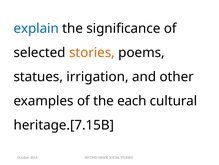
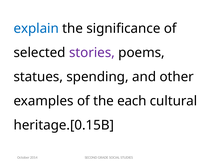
stories colour: orange -> purple (92, 52)
irrigation: irrigation -> spending (98, 76)
heritage.[7.15B: heritage.[7.15B -> heritage.[0.15B (64, 125)
